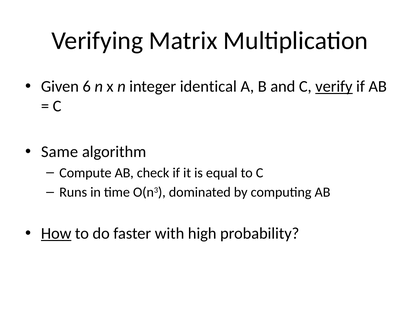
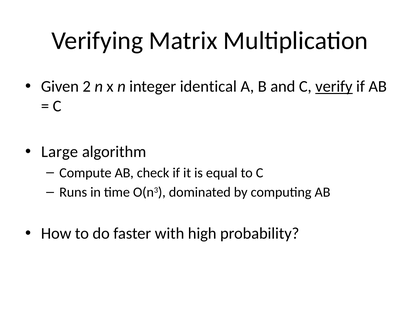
6: 6 -> 2 (87, 87)
Same: Same -> Large (60, 152)
How underline: present -> none (56, 234)
